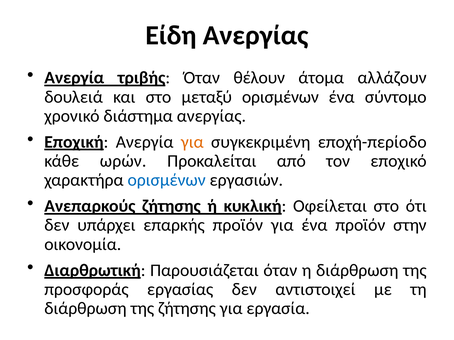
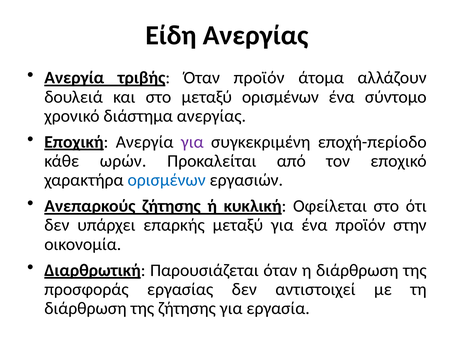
Όταν θέλουν: θέλουν -> προϊόν (259, 78)
για colour: orange -> purple (192, 142)
επαρκής προϊόν: προϊόν -> μεταξύ (238, 225)
